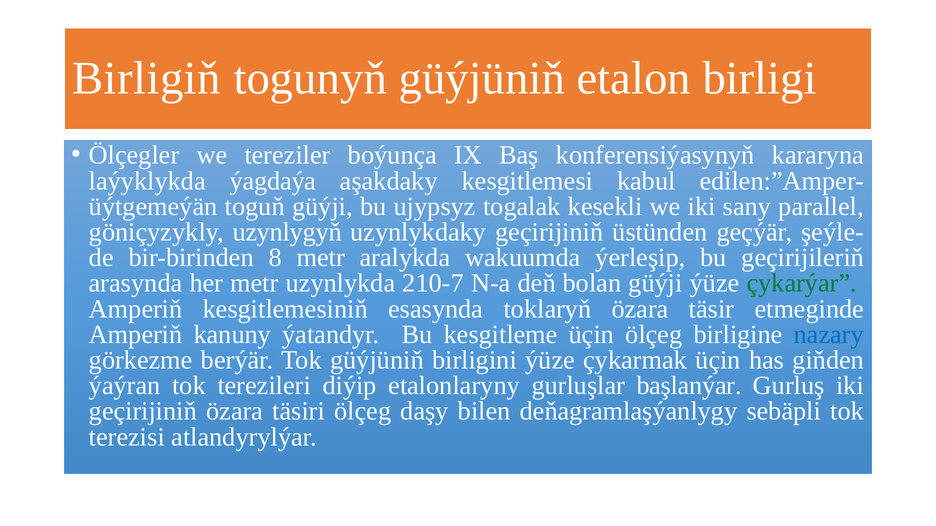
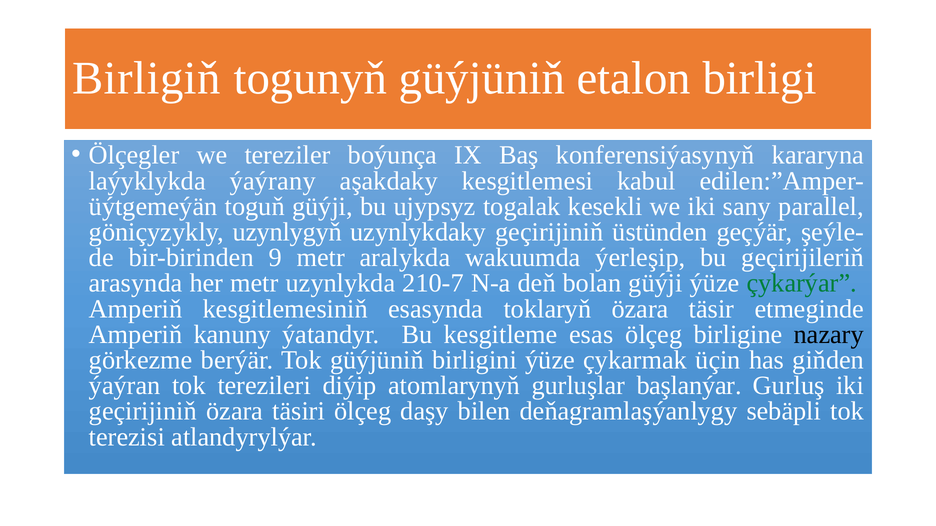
ýagdaýa: ýagdaýa -> ýaýrany (273, 181)
8: 8 -> 9 (275, 258)
kesgitleme üçin: üçin -> esas (591, 335)
nazary colour: blue -> black (829, 335)
etalonlaryny: etalonlaryny -> atomlarynyň (454, 386)
